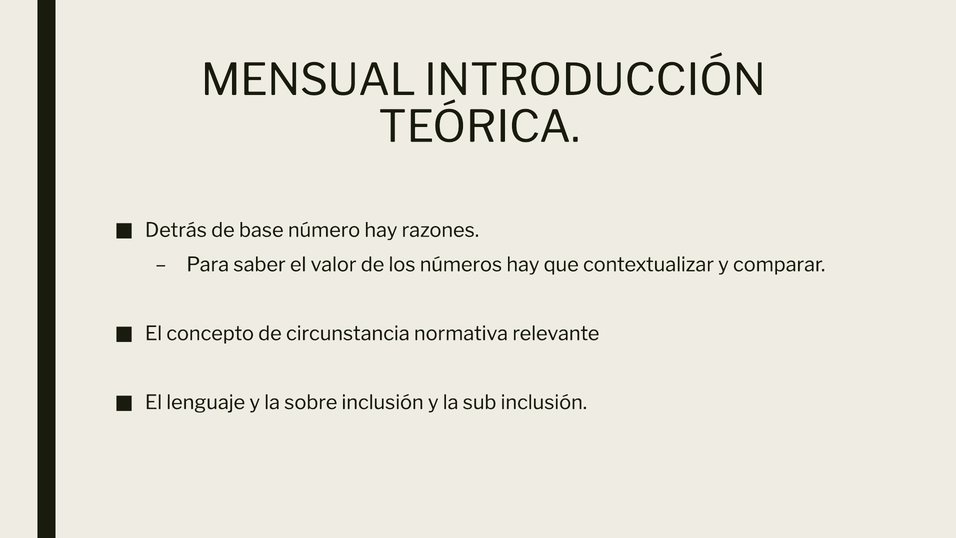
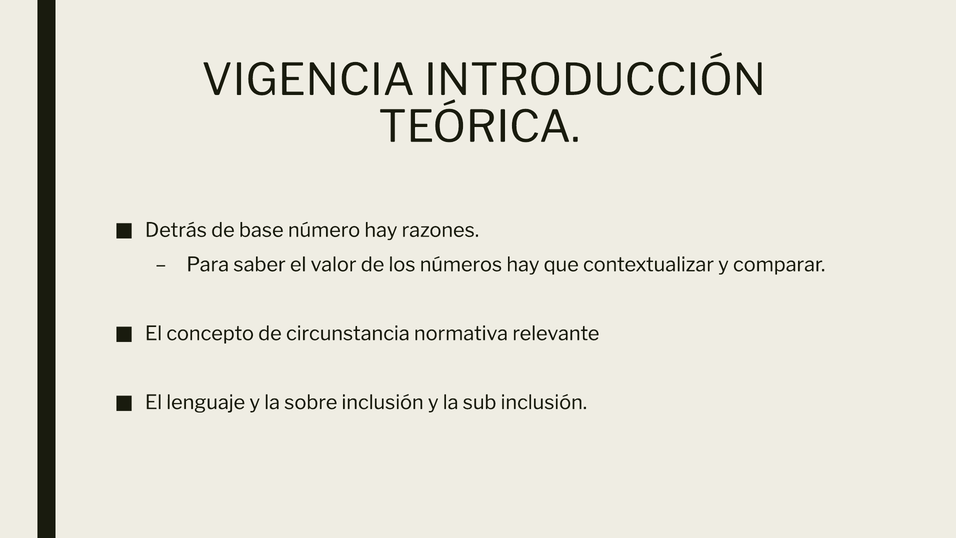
MENSUAL: MENSUAL -> VIGENCIA (308, 80)
